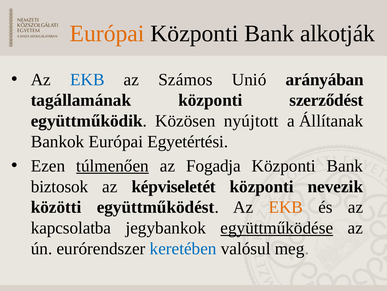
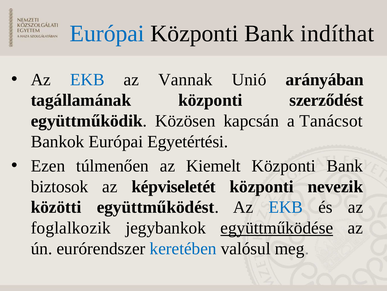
Európai colour: orange -> blue (107, 33)
alkotják: alkotják -> indíthat (337, 33)
Számos: Számos -> Vannak (185, 79)
nyújtott: nyújtott -> kapcsán (251, 121)
Állítanak: Állítanak -> Tanácsot (331, 121)
túlmenően underline: present -> none (113, 165)
Fogadja: Fogadja -> Kiemelt (213, 165)
EKB colour: orange -> blue (286, 207)
kapcsolatba: kapcsolatba -> foglalkozik (71, 227)
